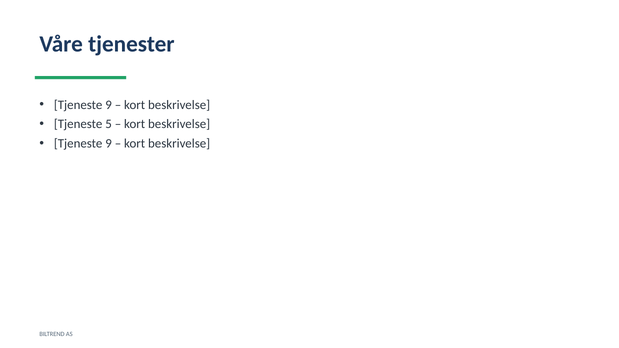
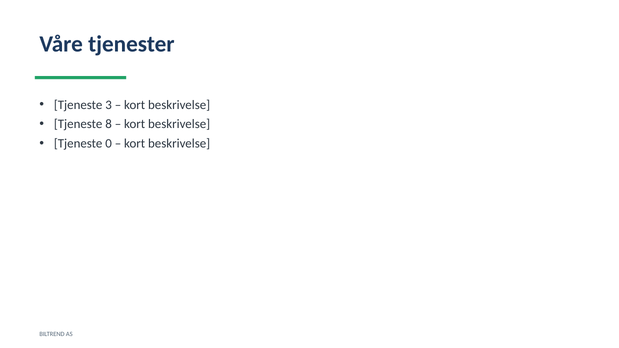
9: 9 -> 3 (109, 105)
5: 5 -> 8 (109, 124)
9: 9 -> 0 (109, 144)
